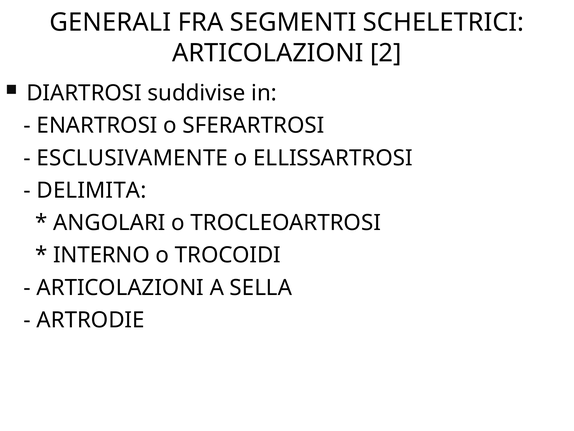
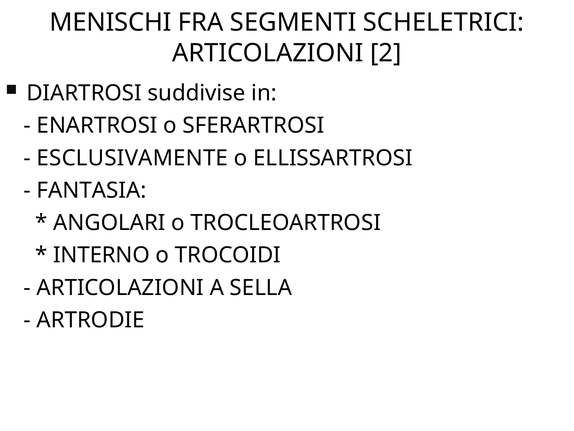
GENERALI: GENERALI -> MENISCHI (110, 22)
DELIMITA: DELIMITA -> FANTASIA (92, 190)
